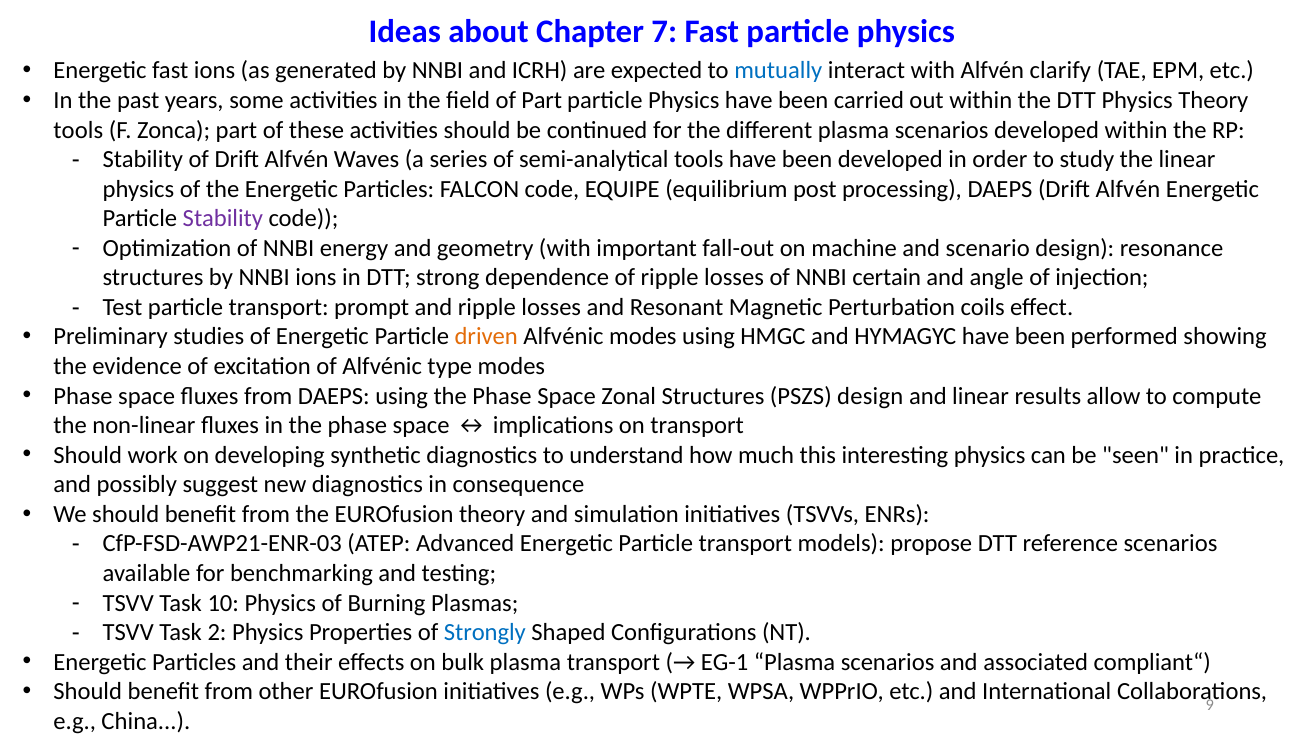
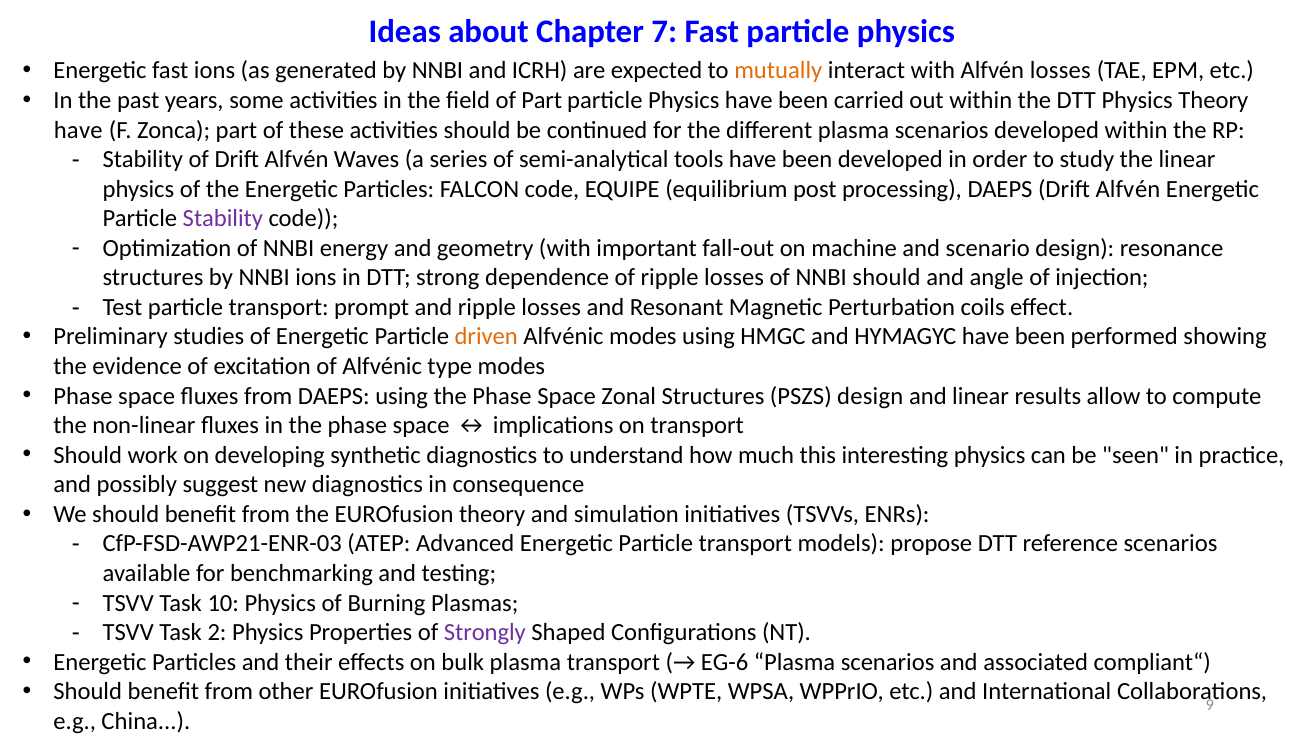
mutually colour: blue -> orange (778, 71)
Alfvén clarify: clarify -> losses (1060, 71)
tools: tools -> have (78, 130)
NNBI certain: certain -> should (887, 278)
Strongly colour: blue -> purple (485, 633)
EG-1: EG-1 -> EG-6 (725, 662)
